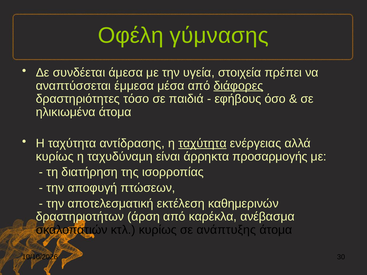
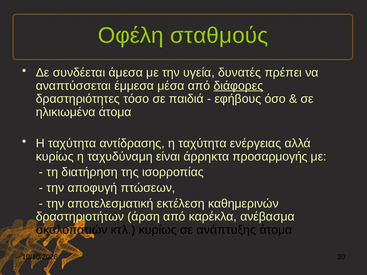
γύμνασης: γύμνασης -> σταθμούς (219, 36)
στοιχεία: στοιχεία -> δυνατές (240, 73)
ταχύτητα underline: present -> none (202, 144)
